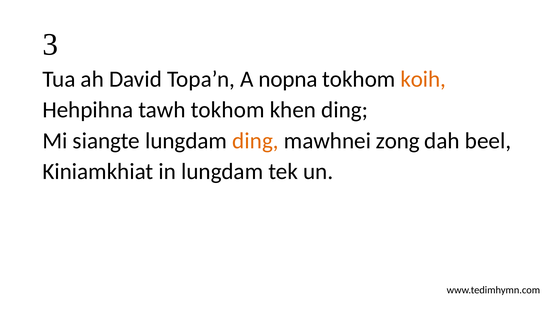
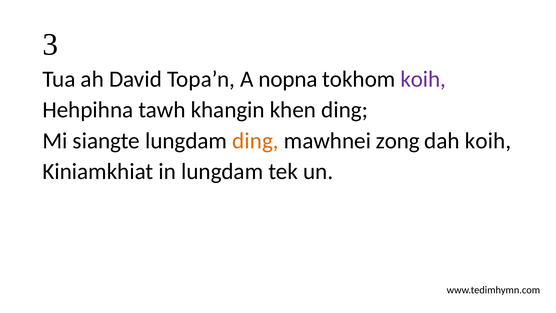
koih colour: orange -> purple (423, 79)
tawh tokhom: tokhom -> khangin (228, 110)
dah beel: beel -> koih (488, 141)
